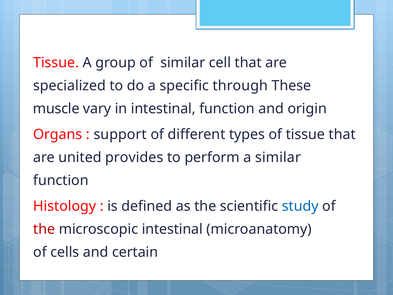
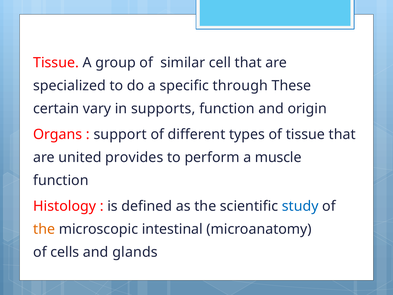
muscle: muscle -> certain (56, 109)
in intestinal: intestinal -> supports (163, 109)
a similar: similar -> muscle (278, 157)
the colour: red -> orange (44, 229)
certain: certain -> glands (135, 252)
